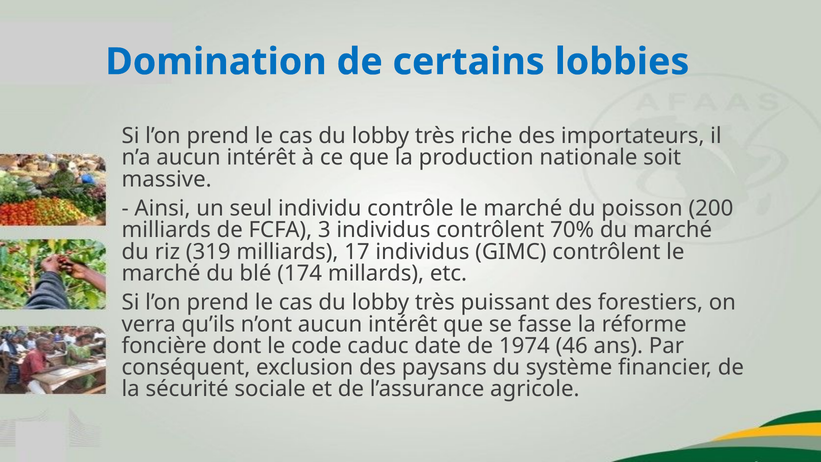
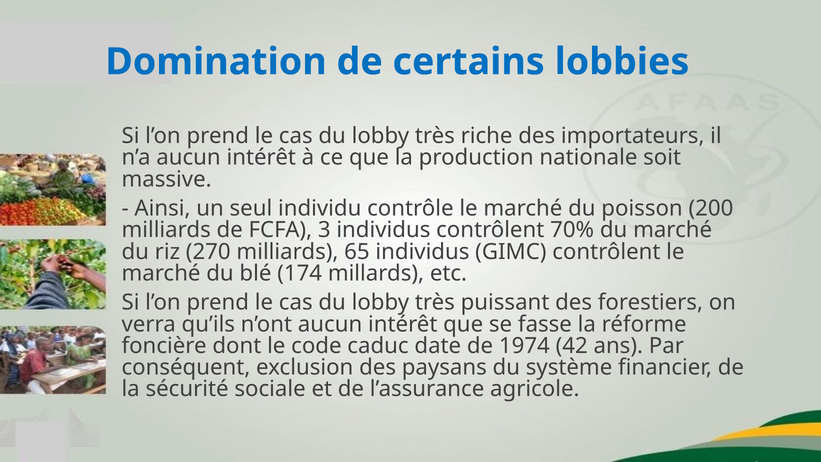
319: 319 -> 270 (208, 252)
17: 17 -> 65 (357, 252)
46: 46 -> 42 (572, 346)
